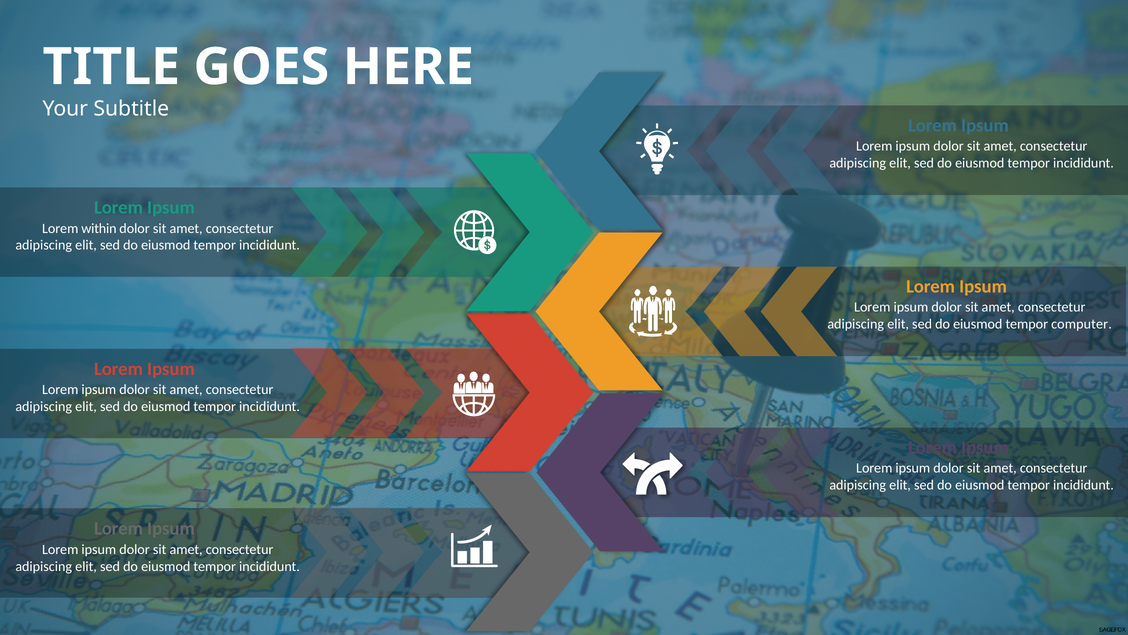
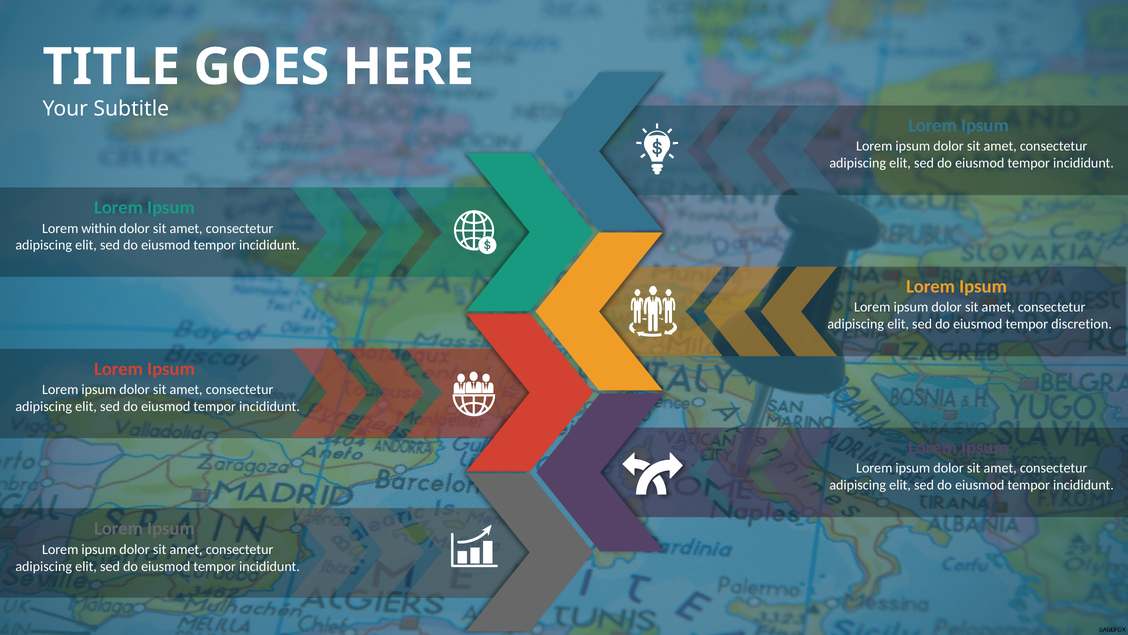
computer: computer -> discretion (1082, 324)
